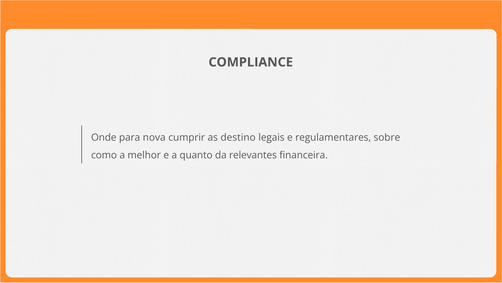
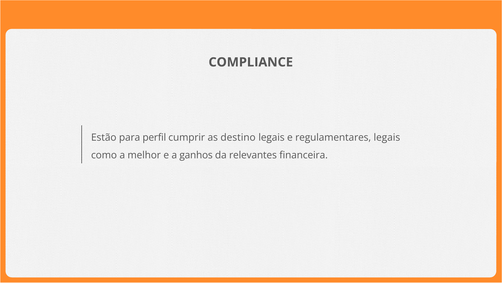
Onde: Onde -> Estão (104, 137)
nova: nova -> perfil (154, 137)
regulamentares sobre: sobre -> legais (387, 137)
quanto: quanto -> ganhos (196, 155)
